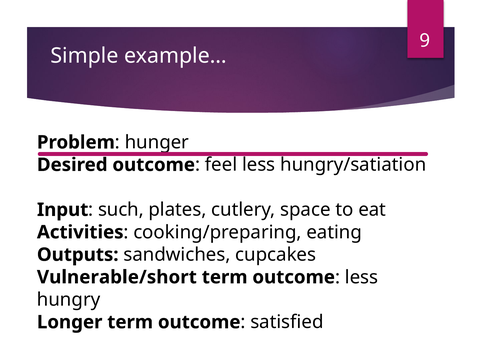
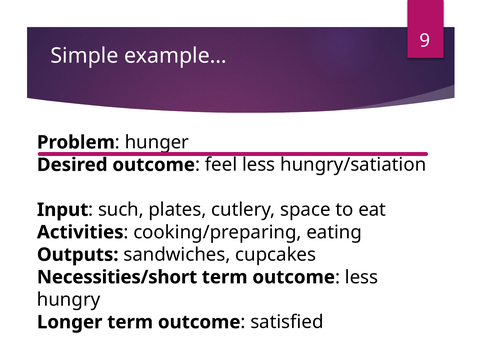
Vulnerable/short: Vulnerable/short -> Necessities/short (117, 277)
